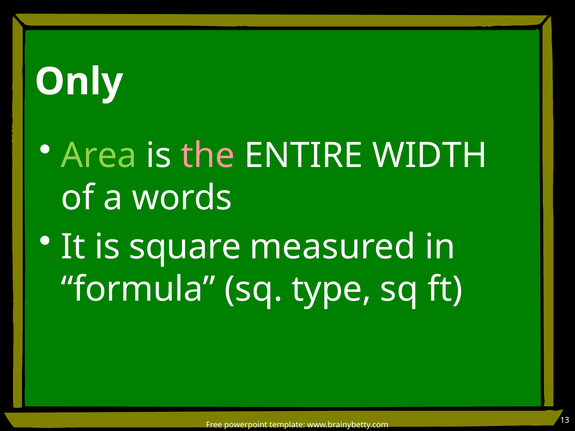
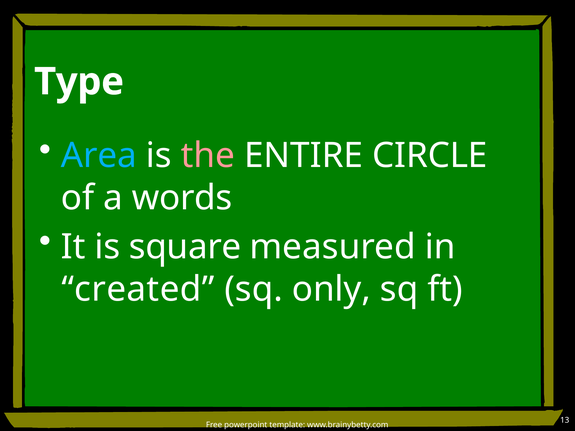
Only: Only -> Type (79, 82)
Area colour: light green -> light blue (99, 156)
WIDTH: WIDTH -> CIRCLE (430, 156)
formula: formula -> created (138, 289)
type: type -> only (331, 289)
